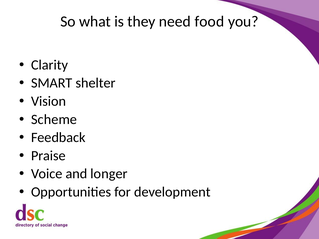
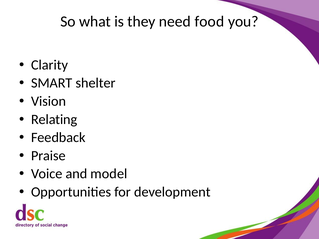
Scheme: Scheme -> Relating (54, 119)
longer: longer -> model (109, 174)
